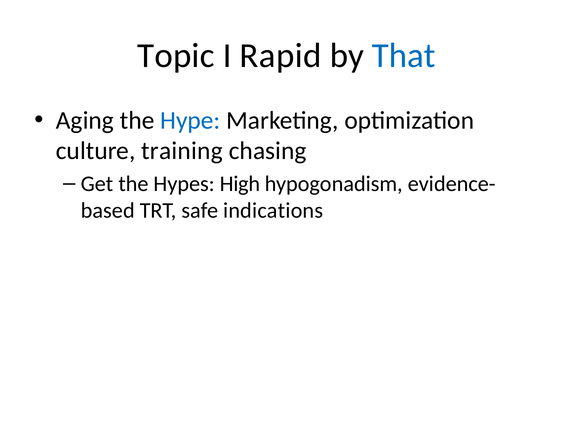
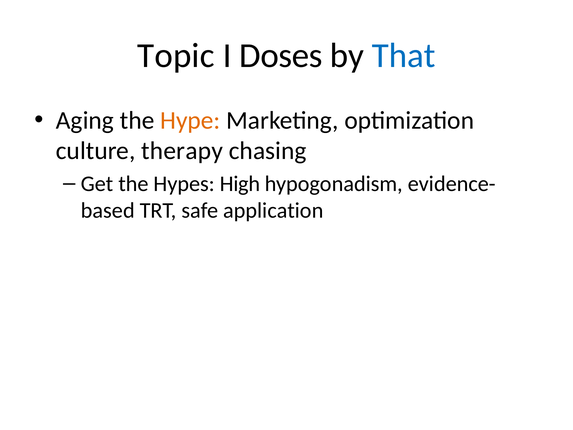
Rapid: Rapid -> Doses (281, 55)
Hype colour: blue -> orange (190, 120)
training: training -> therapy (182, 151)
indications: indications -> application (273, 210)
